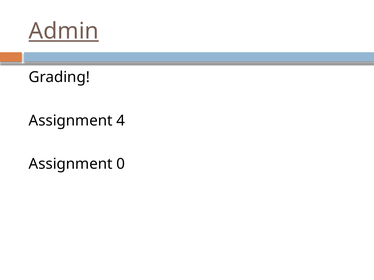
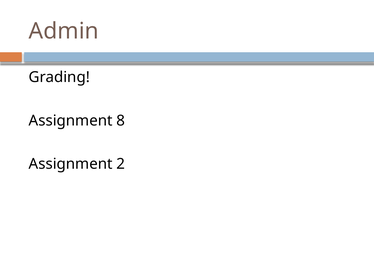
Admin underline: present -> none (64, 31)
4: 4 -> 8 (121, 121)
0: 0 -> 2 (121, 164)
